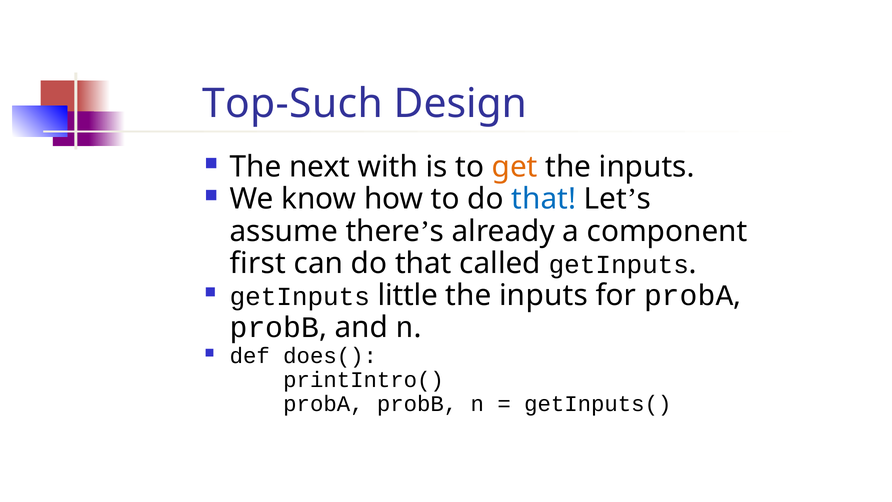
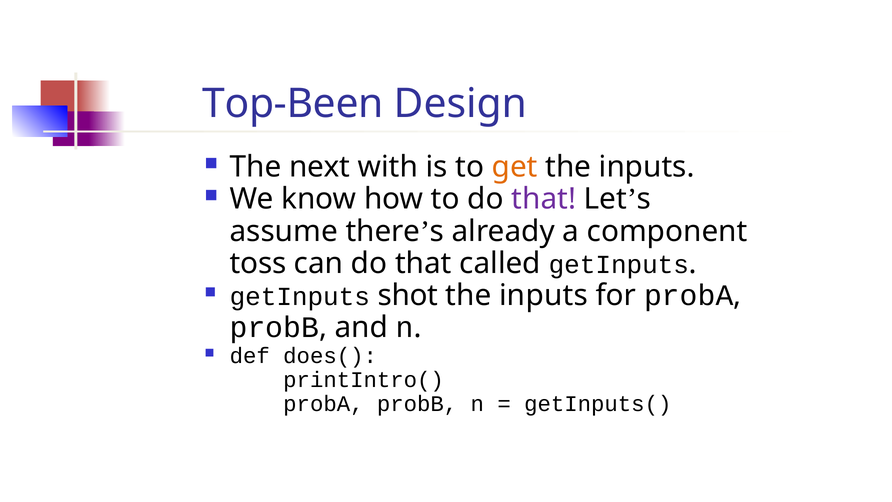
Top-Such: Top-Such -> Top-Been (293, 104)
that colour: blue -> purple (544, 199)
first: first -> toss (258, 263)
little: little -> shot (408, 295)
